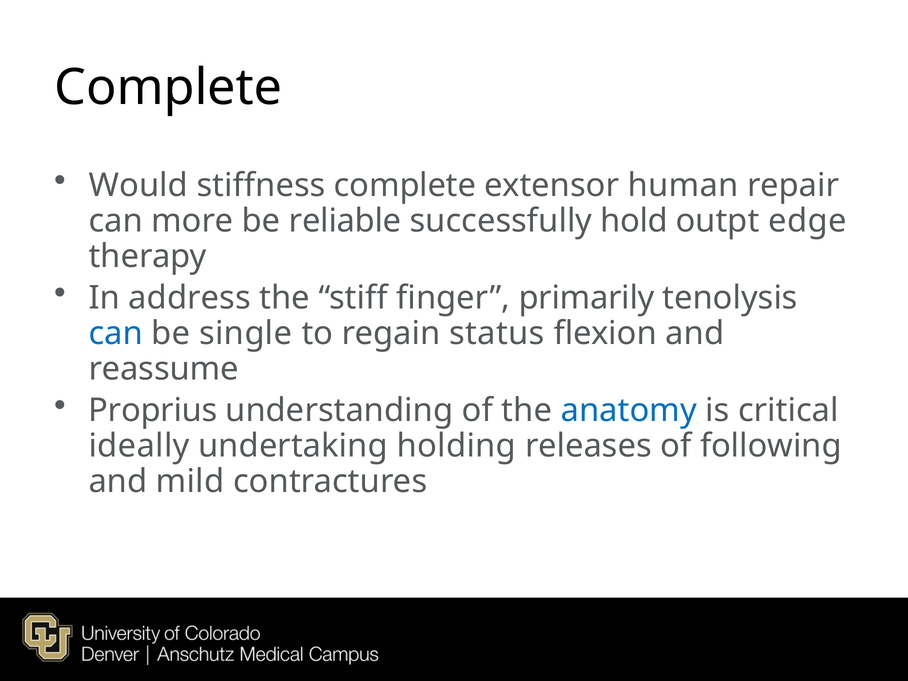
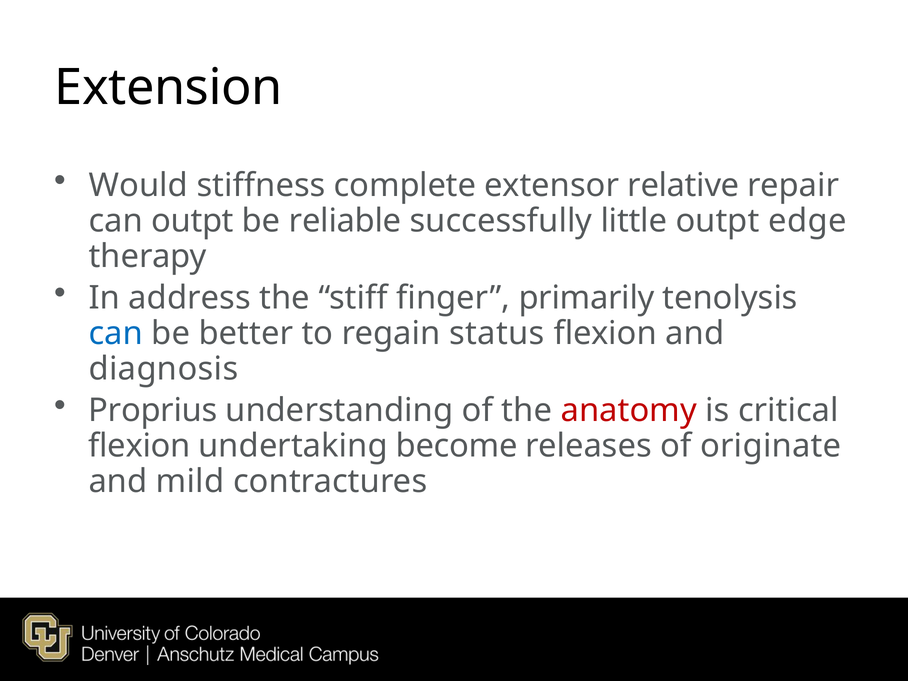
Complete: Complete -> Extension (169, 88)
human: human -> relative (683, 185)
can more: more -> outpt (193, 221)
hold: hold -> little (634, 221)
single: single -> better (246, 333)
reassume: reassume -> diagnosis (163, 369)
anatomy colour: blue -> red (629, 410)
ideally: ideally -> flexion (139, 446)
holding: holding -> become (457, 446)
following: following -> originate (771, 446)
